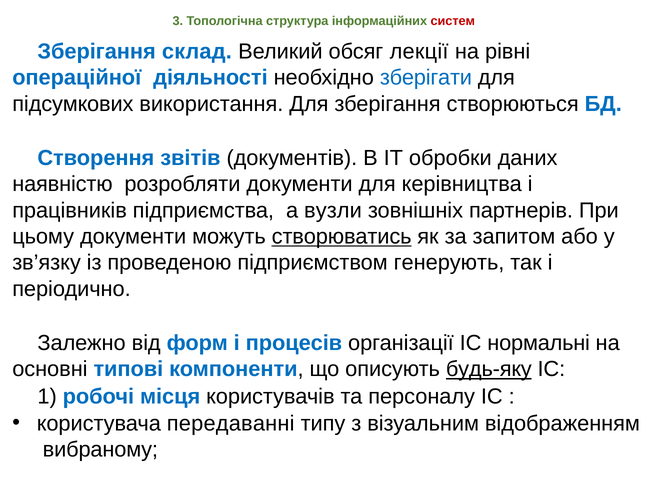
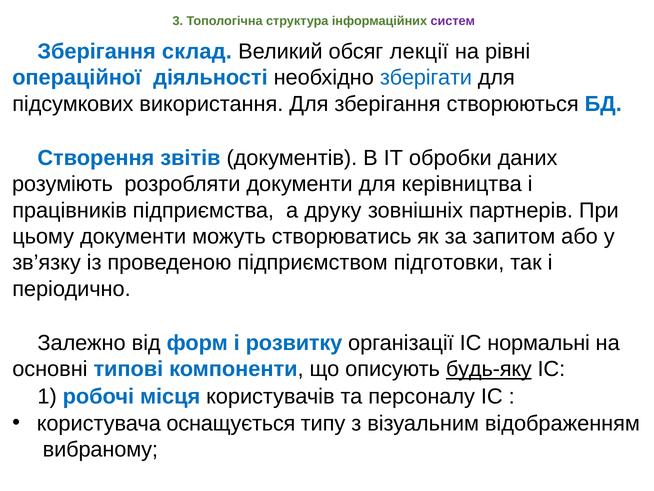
систем colour: red -> purple (453, 21)
наявністю: наявністю -> розуміють (62, 184)
вузли: вузли -> друку (333, 210)
створюватись underline: present -> none (342, 236)
генерують: генерують -> підготовки (449, 263)
процесів: процесів -> розвитку (294, 343)
передаванні: передаванні -> оснащується (231, 423)
